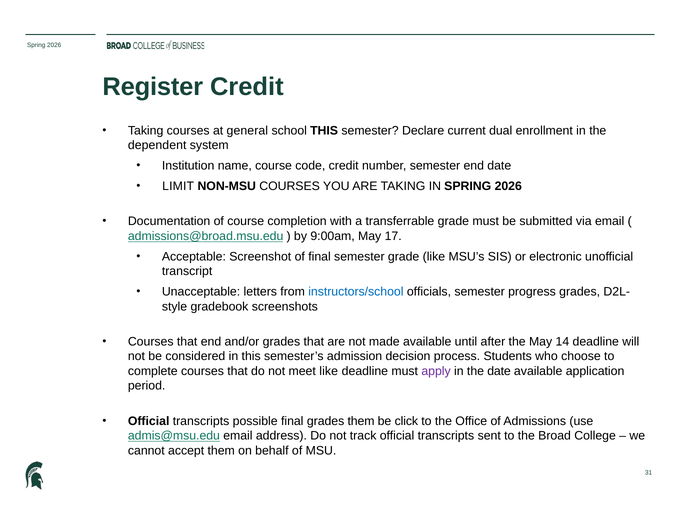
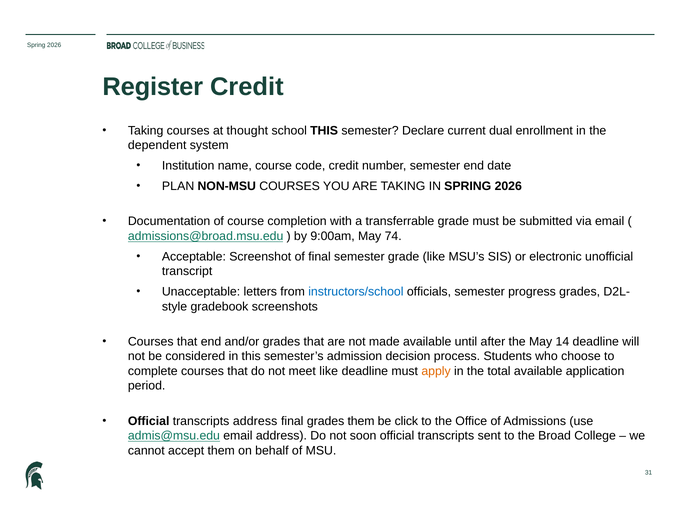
general: general -> thought (247, 131)
LIMIT: LIMIT -> PLAN (178, 186)
17: 17 -> 74 (393, 236)
apply colour: purple -> orange (436, 371)
the date: date -> total (499, 371)
transcripts possible: possible -> address (255, 421)
track: track -> soon (363, 436)
